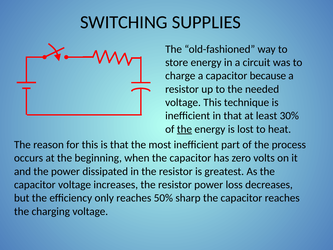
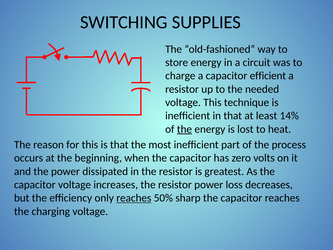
because: because -> efficient (268, 76)
30%: 30% -> 14% (289, 116)
reaches underline: none -> present (134, 198)
